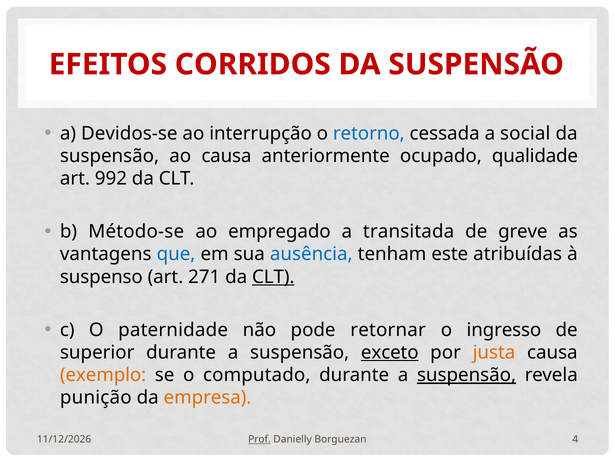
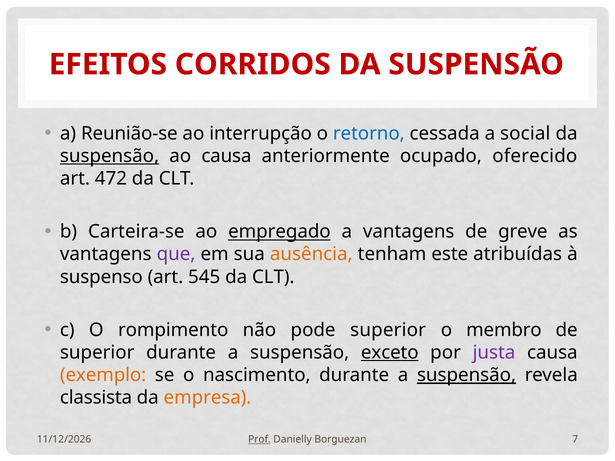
Devidos-se: Devidos-se -> Reunião-se (129, 134)
suspensão underline: none -> present (110, 156)
qualidade: qualidade -> oferecido (535, 156)
992: 992 -> 472 (111, 179)
Método-se: Método-se -> Carteira-se (136, 232)
empregado underline: none -> present (279, 232)
a transitada: transitada -> vantagens (409, 232)
que colour: blue -> purple (176, 254)
ausência colour: blue -> orange (311, 254)
271: 271 -> 545 (204, 277)
CLT underline: present -> none (273, 277)
paternidade: paternidade -> rompimento (173, 330)
pode retornar: retornar -> superior (388, 330)
ingresso: ingresso -> membro (504, 330)
justa colour: orange -> purple (494, 353)
computado: computado -> nascimento (257, 375)
punição: punição -> classista (96, 398)
4: 4 -> 7 (575, 440)
